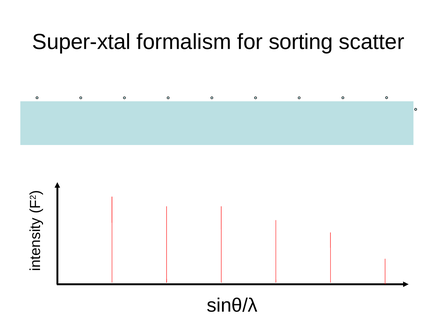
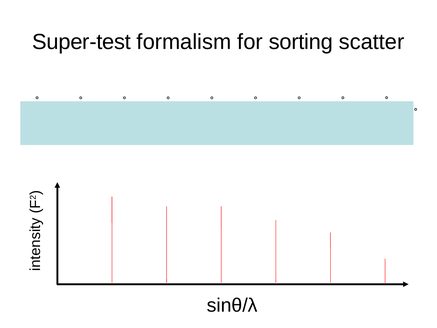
Super-xtal: Super-xtal -> Super-test (82, 42)
